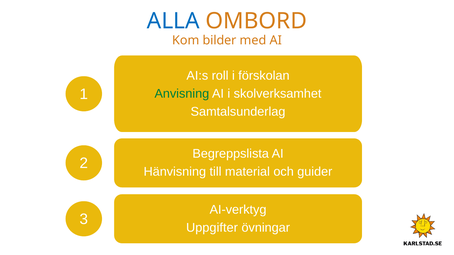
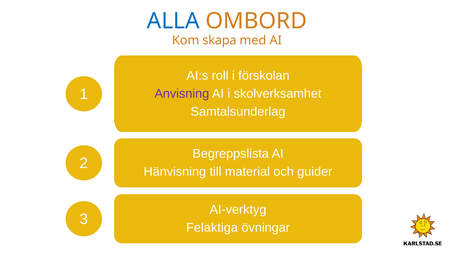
bilder: bilder -> skapa (219, 40)
Anvisning colour: green -> purple (182, 94)
Uppgifter: Uppgifter -> Felaktiga (212, 228)
